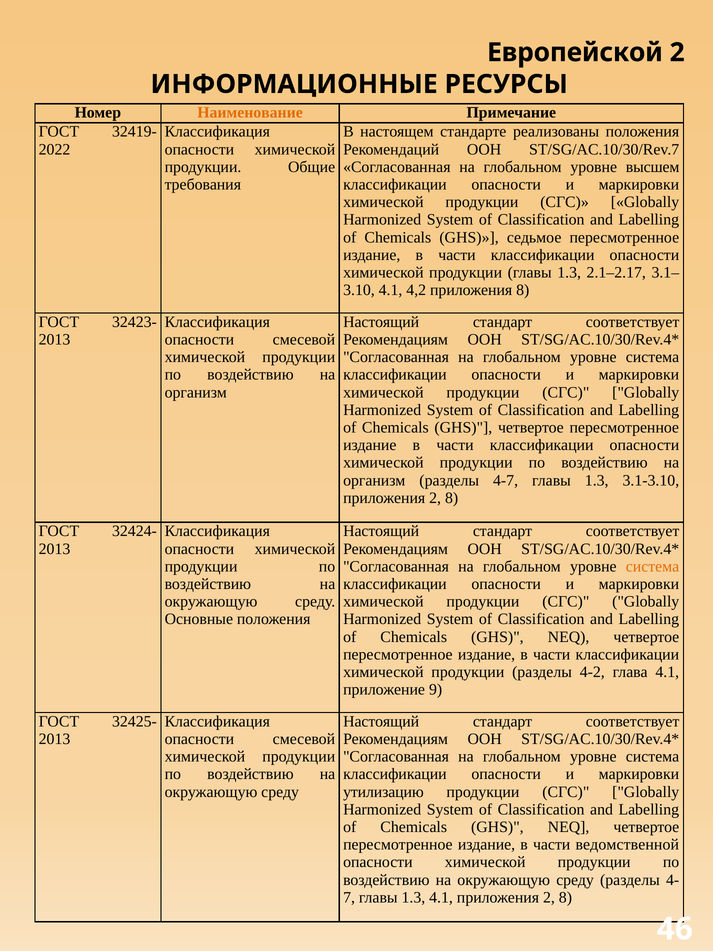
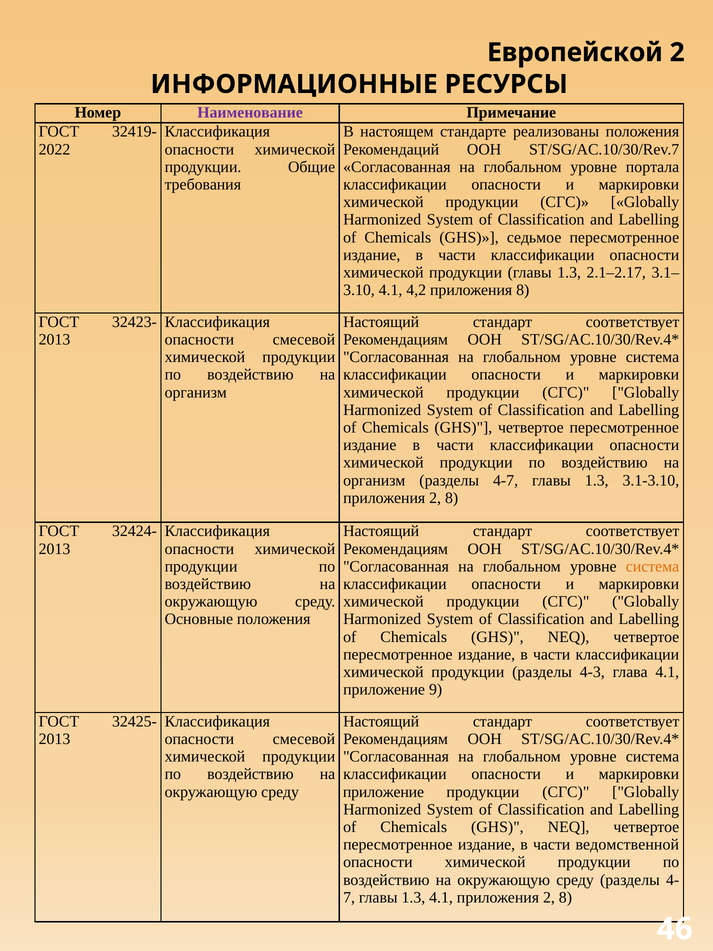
Наименование colour: orange -> purple (250, 113)
высшем: высшем -> портала (653, 167)
4-2: 4-2 -> 4-3 (592, 672)
утилизацию: утилизацию -> приложение (383, 792)
